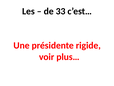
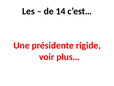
33: 33 -> 14 (61, 11)
